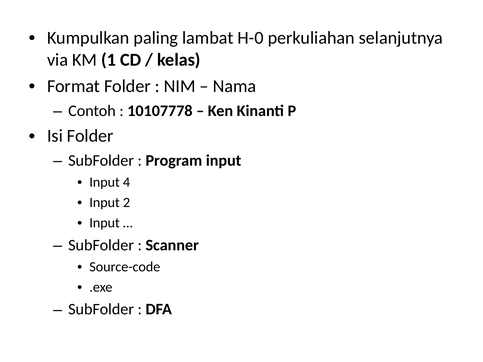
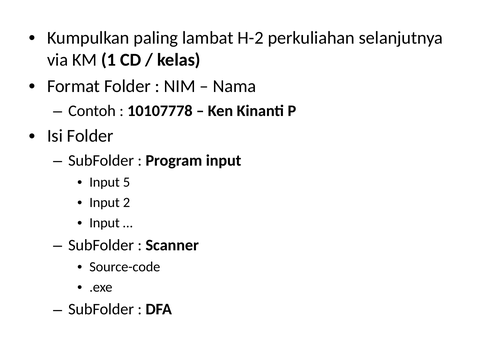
H-0: H-0 -> H-2 (251, 38)
4: 4 -> 5 (127, 182)
